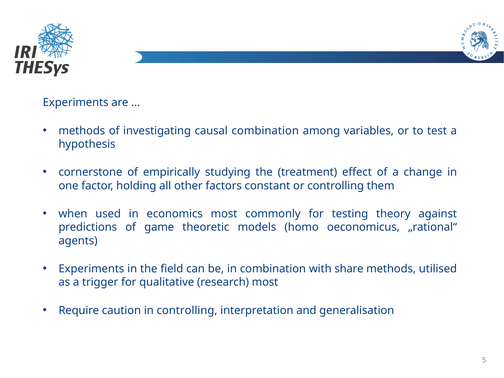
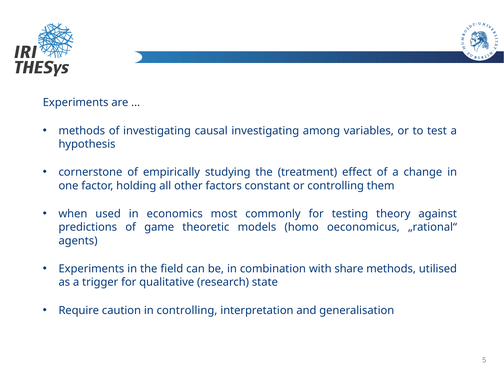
causal combination: combination -> investigating (265, 131)
research most: most -> state (265, 282)
